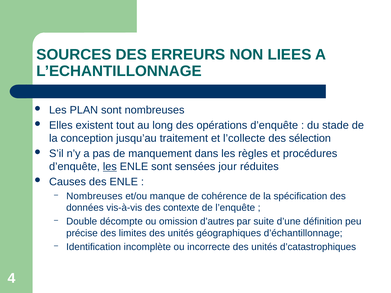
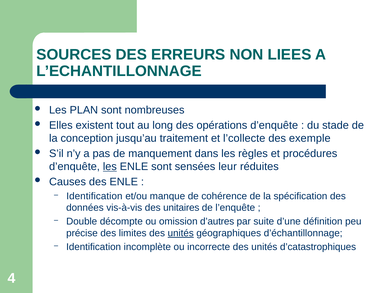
sélection: sélection -> exemple (310, 138)
jour: jour -> leur (228, 167)
Nombreuses: Nombreuses -> Identification (94, 196)
contexte: contexte -> unitaires (181, 208)
unités underline: none -> present (181, 233)
